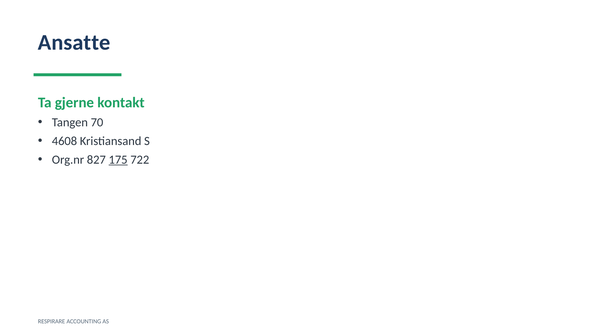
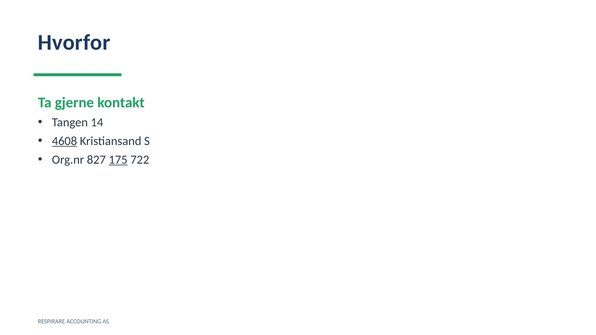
Ansatte: Ansatte -> Hvorfor (74, 43)
70: 70 -> 14 (97, 123)
4608 underline: none -> present (64, 141)
